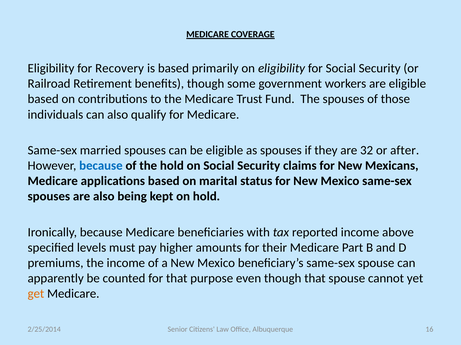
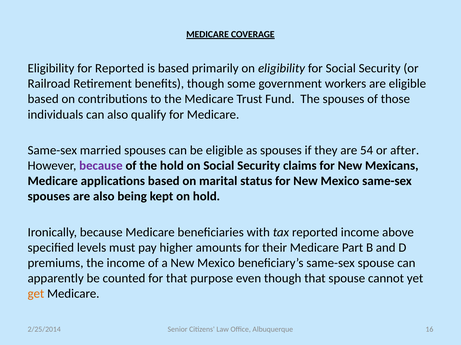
for Recovery: Recovery -> Reported (120, 69)
32: 32 -> 54 (367, 151)
because colour: blue -> purple (101, 166)
